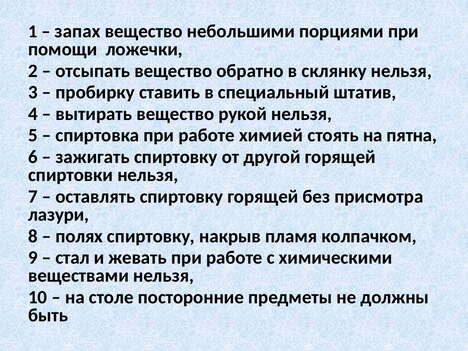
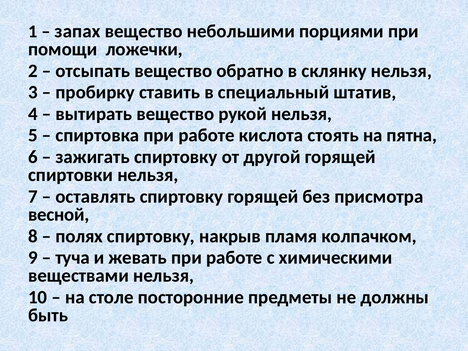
химией: химией -> кислота (271, 135)
лазури: лазури -> весной (59, 215)
стал: стал -> туча (73, 258)
